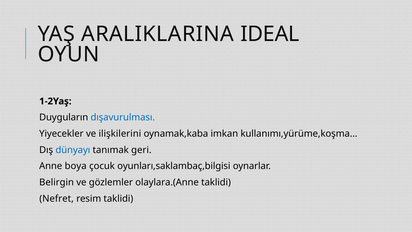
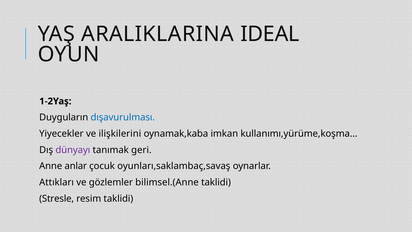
dünyayı colour: blue -> purple (73, 150)
boya: boya -> anlar (76, 166)
oyunları,saklambaç,bilgisi: oyunları,saklambaç,bilgisi -> oyunları,saklambaç,savaş (174, 166)
Belirgin: Belirgin -> Attıkları (57, 182)
olaylara.(Anne: olaylara.(Anne -> bilimsel.(Anne (167, 182)
Nefret: Nefret -> Stresle (57, 198)
